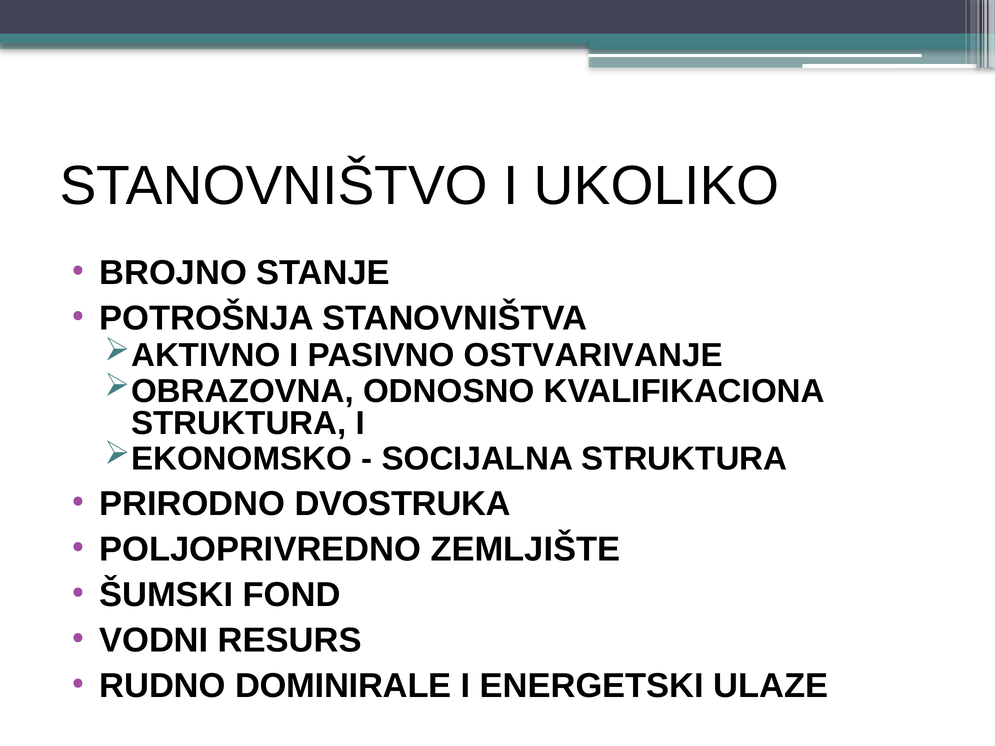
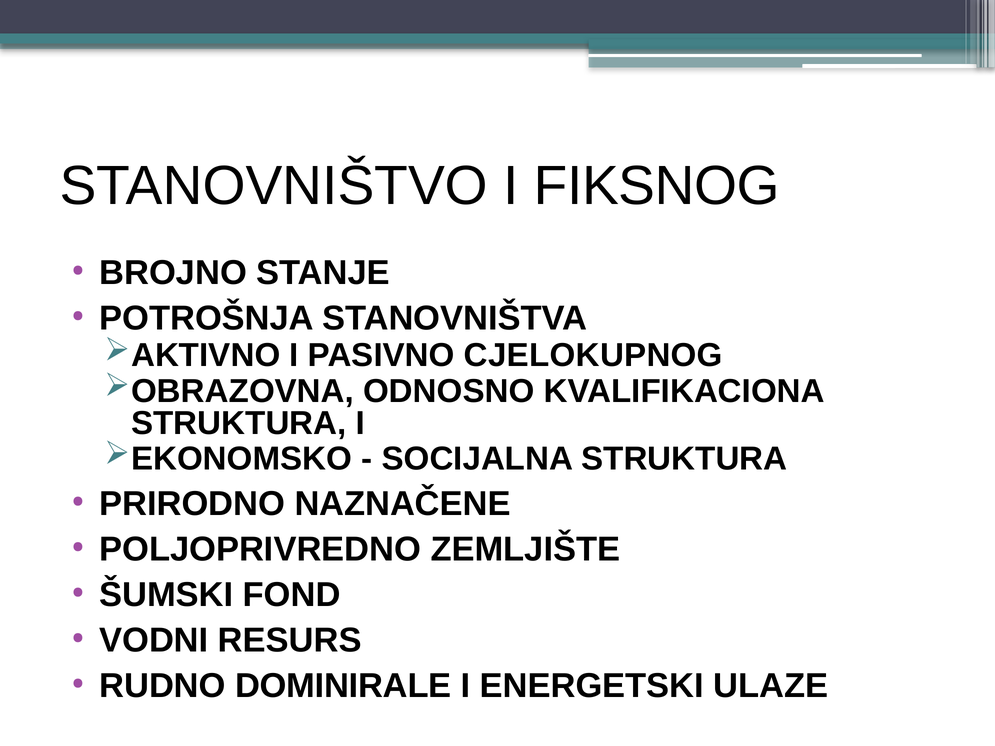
UKOLIKO: UKOLIKO -> FIKSNOG (657, 186)
OSTVARIVANJE: OSTVARIVANJE -> CJELOKUPNOG (593, 355)
DVOSTRUKA: DVOSTRUKA -> NAZNAČENE (403, 504)
